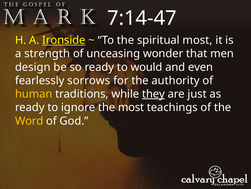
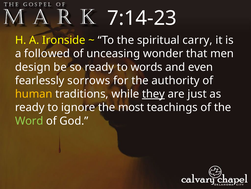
7:14-47: 7:14-47 -> 7:14-23 (142, 18)
Ironside underline: present -> none (64, 40)
spiritual most: most -> carry (198, 40)
strength: strength -> followed (47, 53)
would: would -> words (147, 67)
Word colour: yellow -> light green (29, 120)
